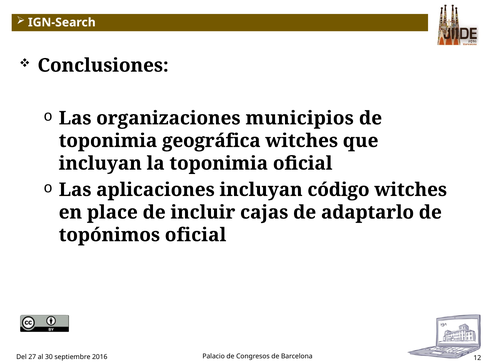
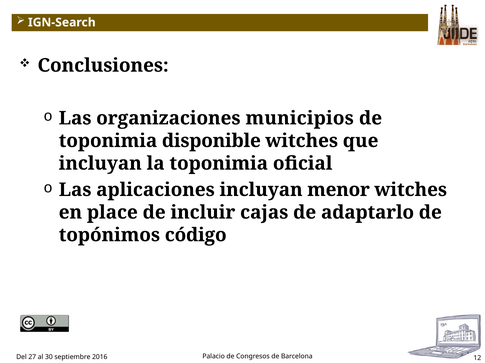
geográfica: geográfica -> disponible (211, 141)
código: código -> menor (339, 190)
topónimos oficial: oficial -> código (196, 235)
